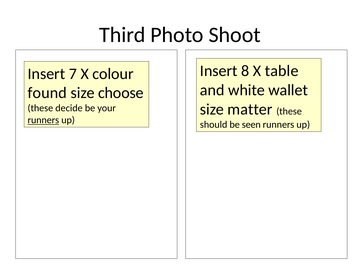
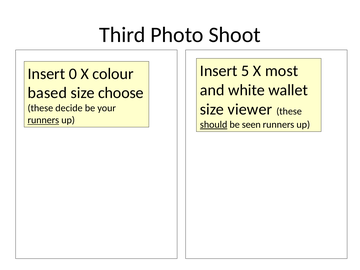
8: 8 -> 5 (245, 71)
table: table -> most (282, 71)
7: 7 -> 0 (73, 74)
found: found -> based (47, 93)
matter: matter -> viewer (250, 109)
should underline: none -> present (214, 125)
